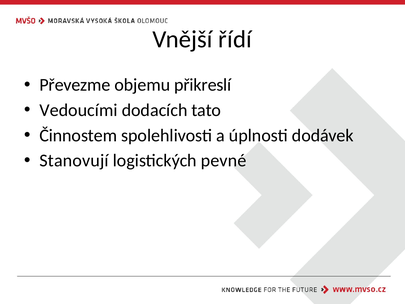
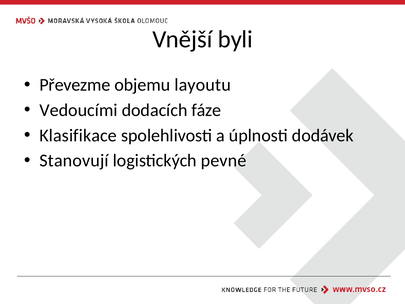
řídí: řídí -> byli (235, 39)
přikreslí: přikreslí -> layoutu (203, 85)
tato: tato -> fáze (206, 110)
Činnostem: Činnostem -> Klasifikace (78, 135)
